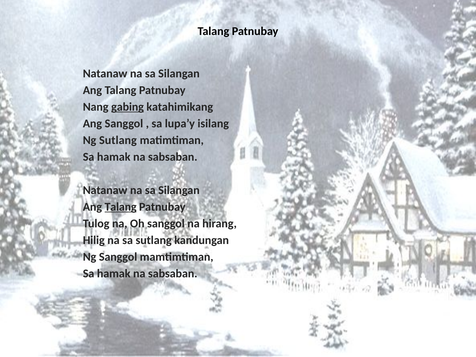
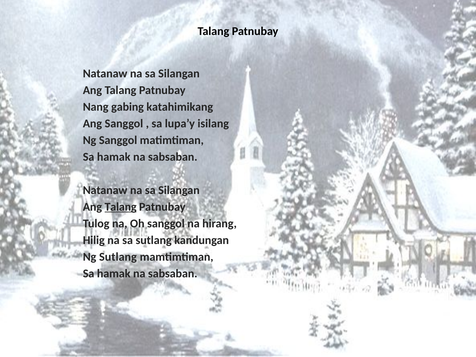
gabing underline: present -> none (128, 107)
Ng Sutlang: Sutlang -> Sanggol (118, 140)
Ng Sanggol: Sanggol -> Sutlang (118, 257)
